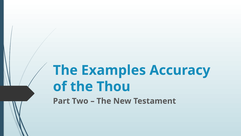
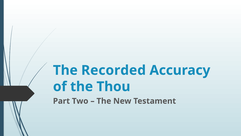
Examples: Examples -> Recorded (114, 70)
